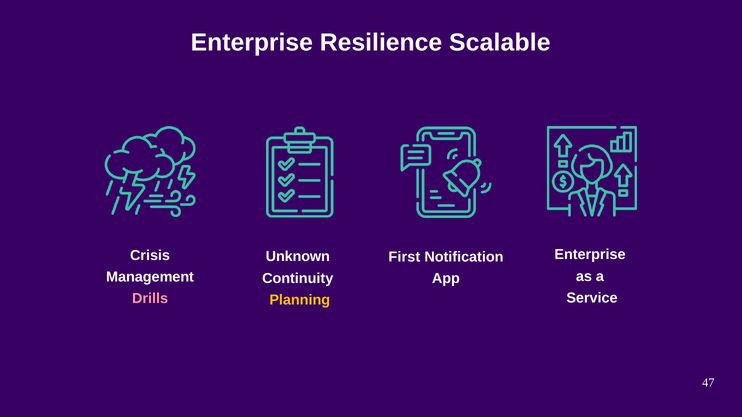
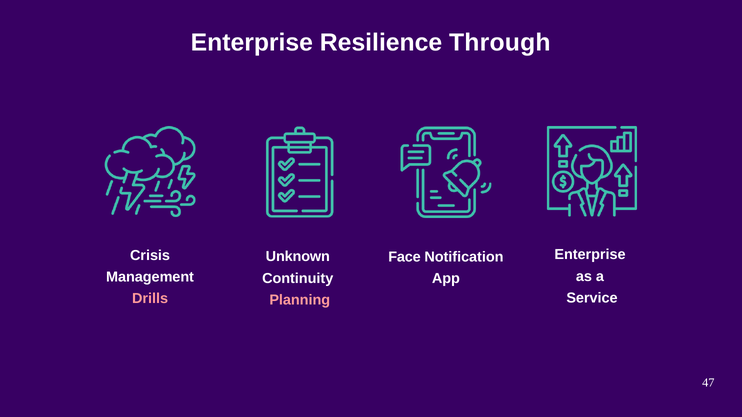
Scalable: Scalable -> Through (500, 43)
First: First -> Face (405, 257)
Planning colour: yellow -> pink (300, 300)
